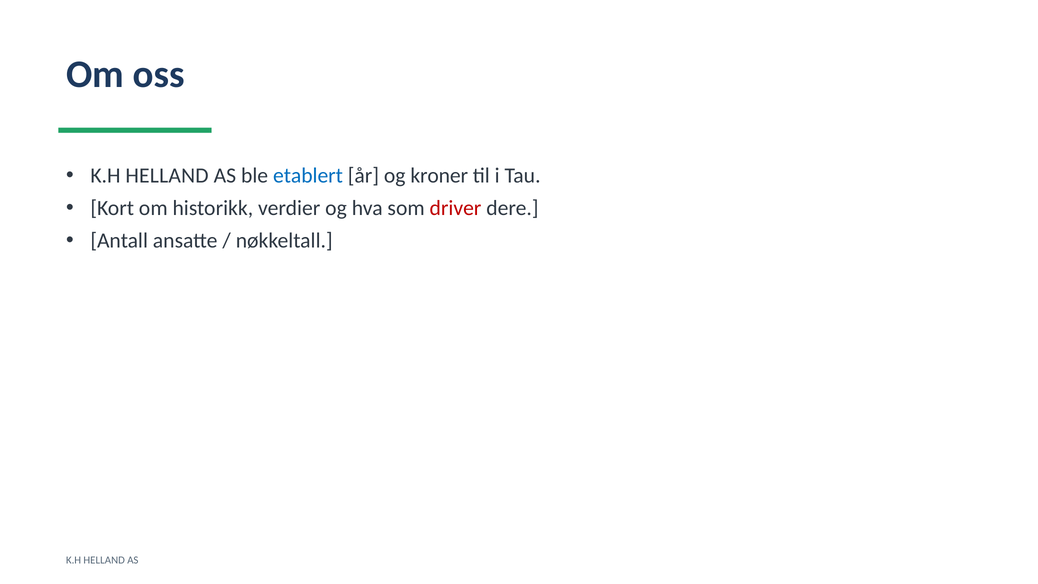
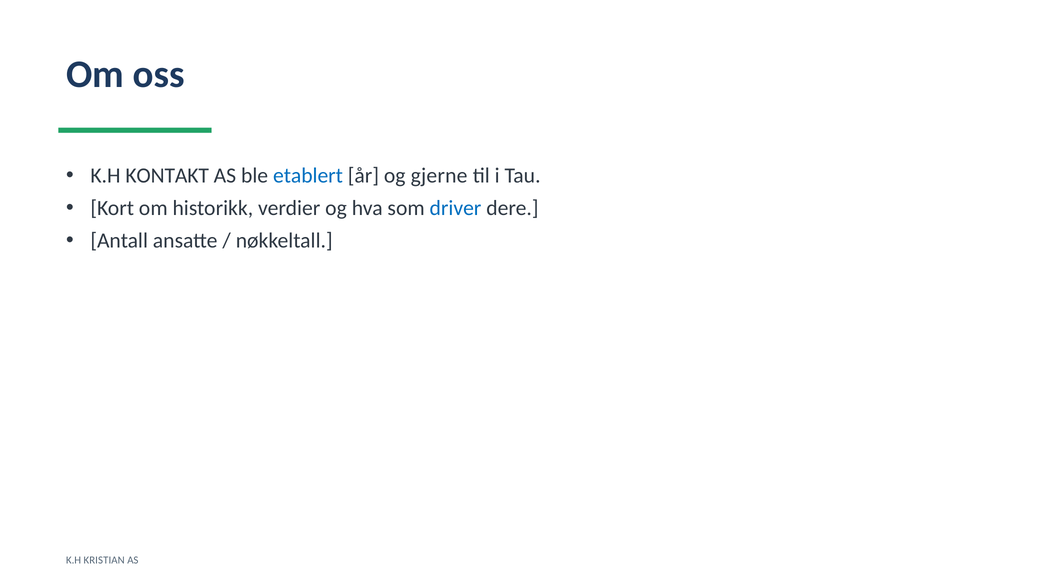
HELLAND: HELLAND -> KONTAKT (167, 176)
kroner: kroner -> gjerne (439, 176)
driver colour: red -> blue (455, 208)
HELLAND: HELLAND -> KRISTIAN (104, 560)
